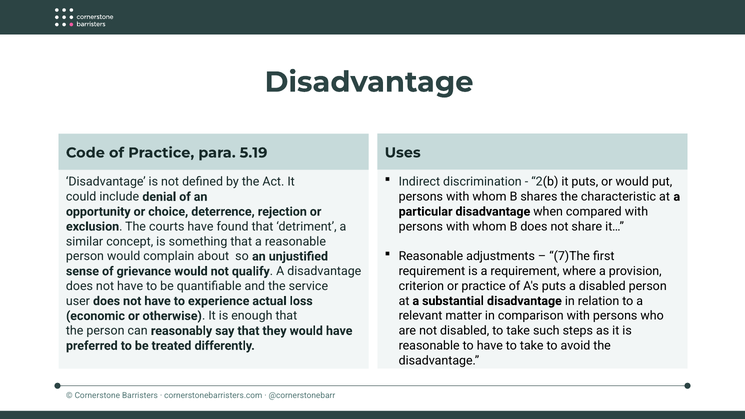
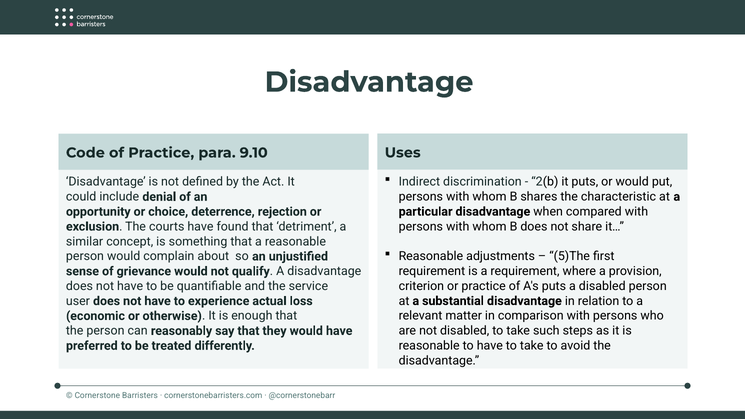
5.19: 5.19 -> 9.10 (254, 153)
7)The: 7)The -> 5)The (570, 256)
